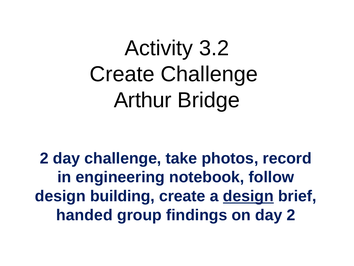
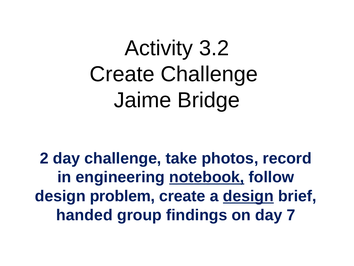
Arthur: Arthur -> Jaime (143, 100)
notebook underline: none -> present (207, 177)
building: building -> problem (122, 196)
day 2: 2 -> 7 (291, 215)
